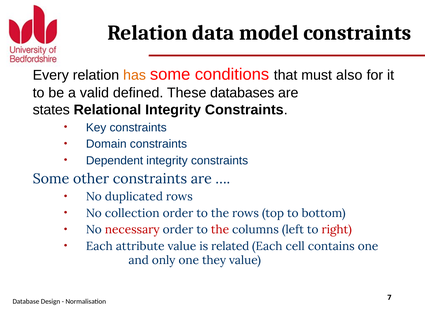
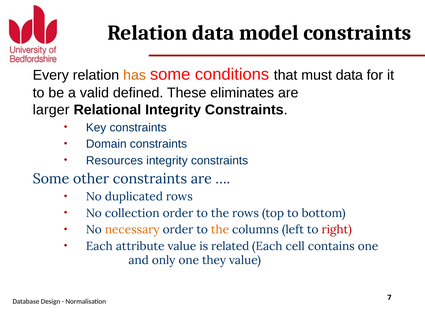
must also: also -> data (349, 76)
databases: databases -> eliminates (242, 93)
states: states -> larger (51, 110)
Dependent: Dependent -> Resources (114, 161)
necessary colour: red -> orange (132, 230)
the colour: red -> orange (220, 230)
